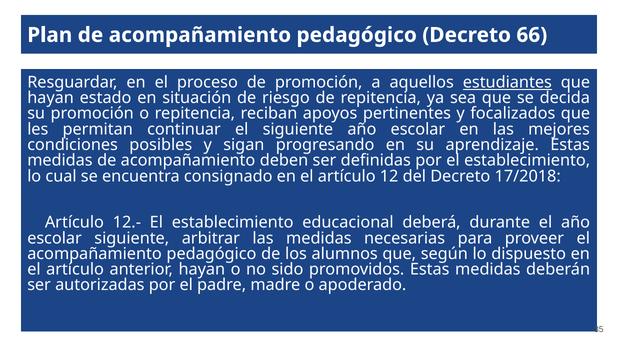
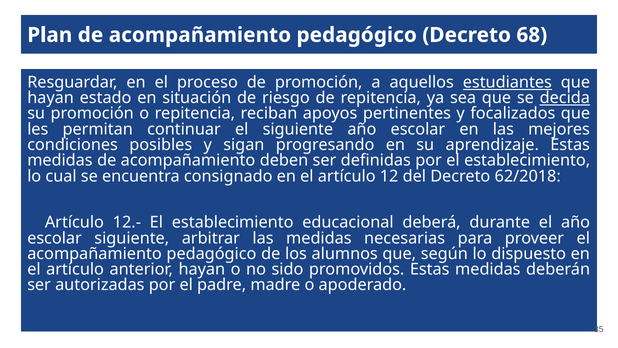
66: 66 -> 68 (532, 35)
decida underline: none -> present (565, 98)
17/2018: 17/2018 -> 62/2018 (528, 176)
